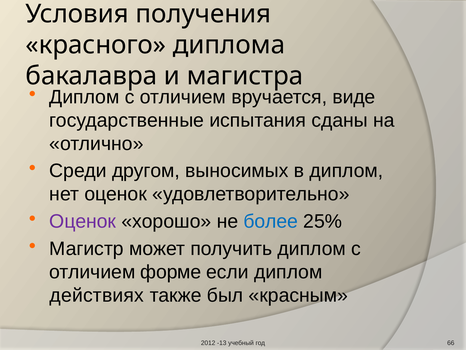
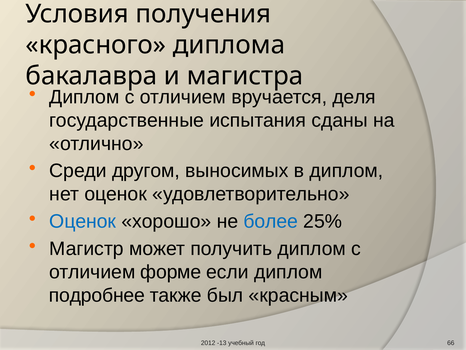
виде: виде -> деля (354, 97)
Оценок colour: purple -> blue (83, 221)
действиях: действиях -> подробнее (97, 295)
